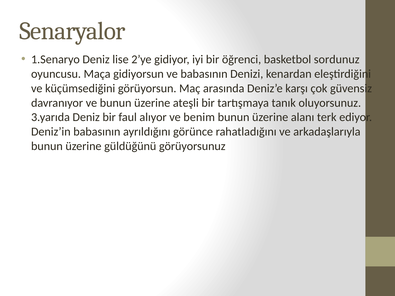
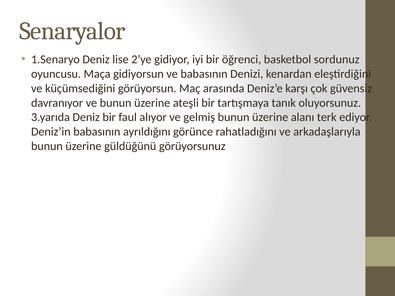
benim: benim -> gelmiş (199, 117)
